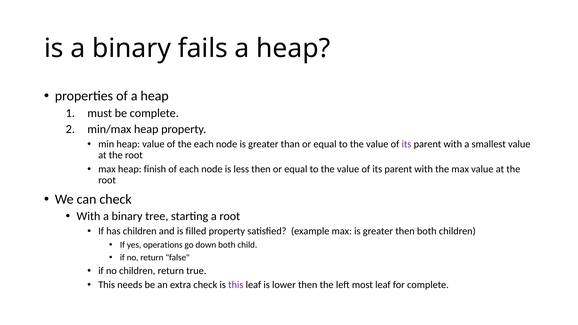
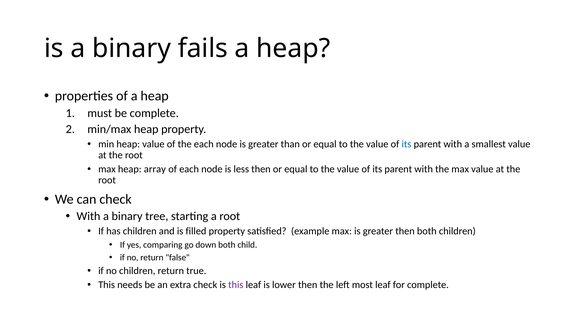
its colour: purple -> blue (406, 144)
finish: finish -> array (155, 169)
operations: operations -> comparing (163, 245)
